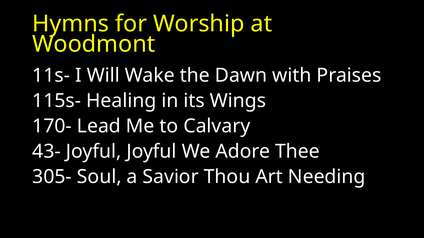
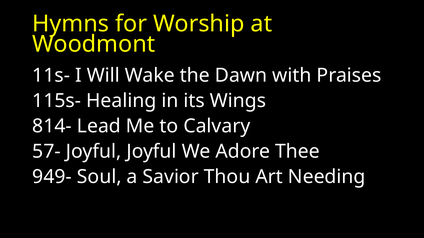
170-: 170- -> 814- (52, 126)
43-: 43- -> 57- (47, 152)
305-: 305- -> 949- (52, 177)
